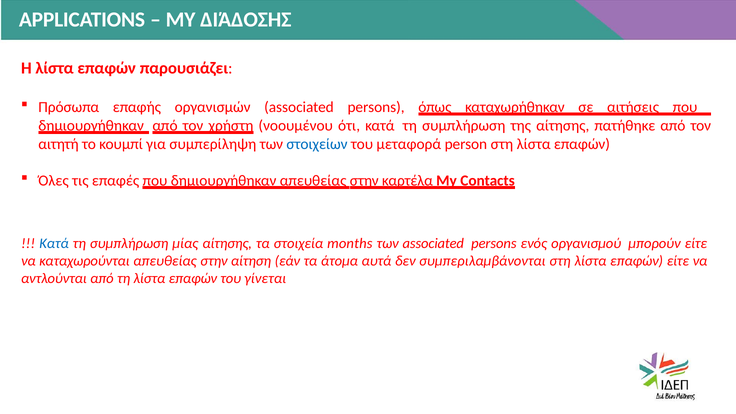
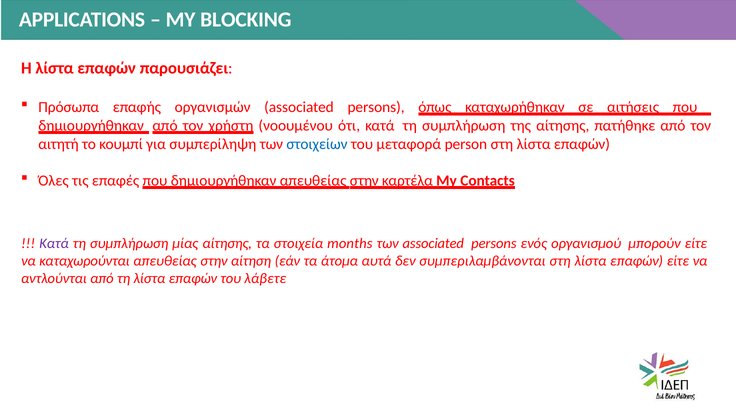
ΔΙΆΔΟΣΗΣ: ΔΙΆΔΟΣΗΣ -> BLOCKING (246, 20)
Κατά colour: blue -> purple (54, 243)
γίνεται: γίνεται -> λάβετε (265, 278)
